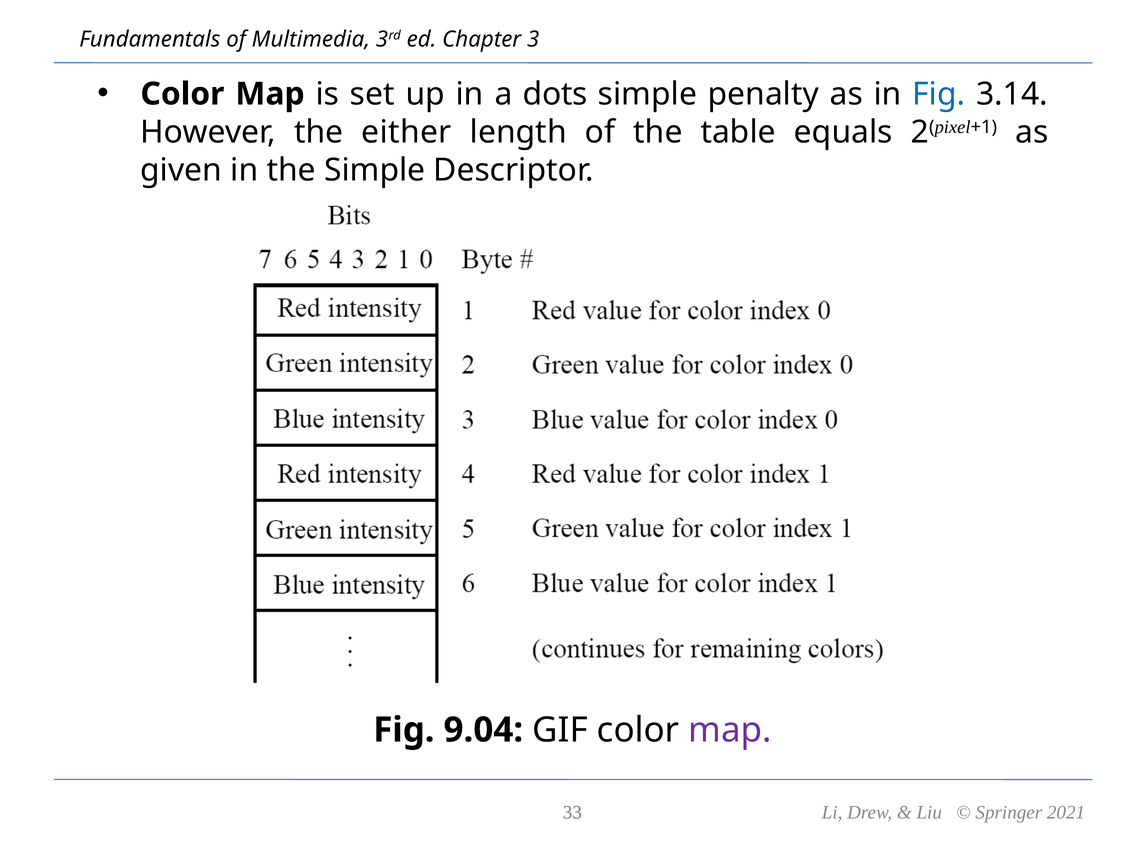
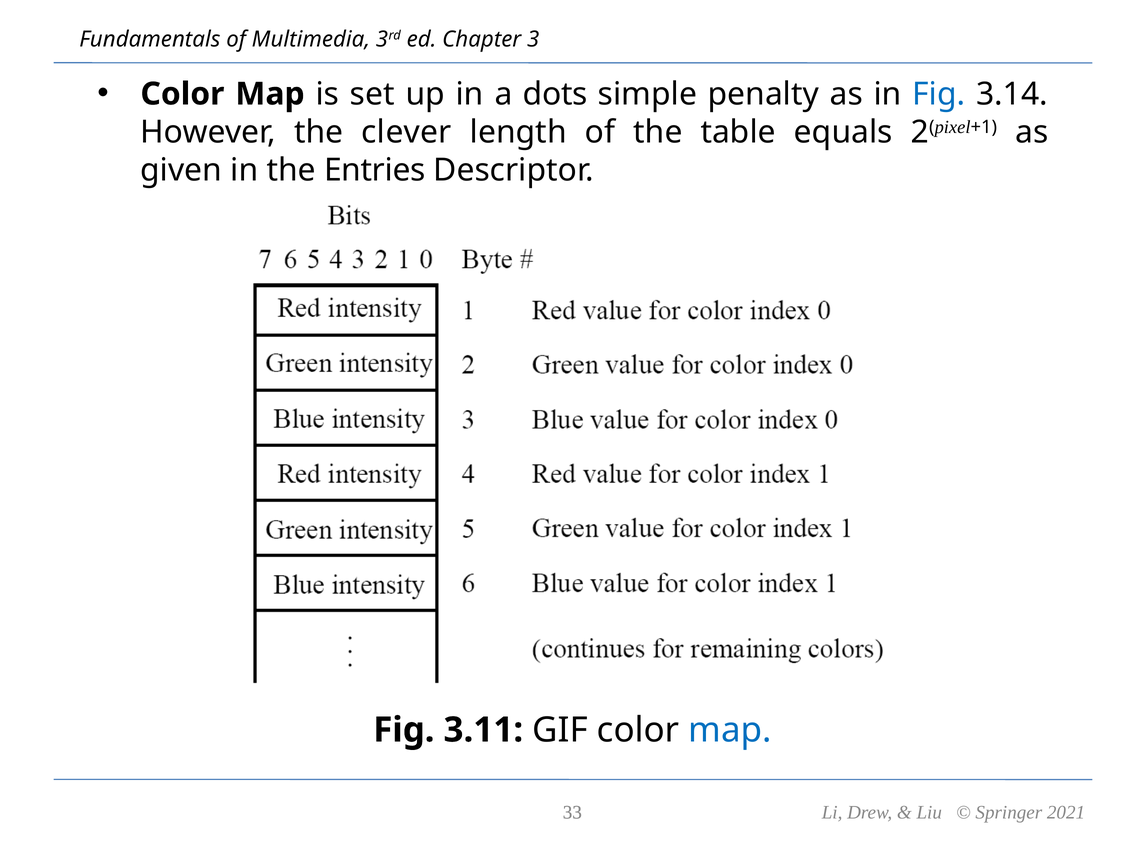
either: either -> clever (407, 132)
the Simple: Simple -> Entries (375, 170)
9.04: 9.04 -> 3.11 (483, 730)
map colour: purple -> blue (730, 730)
